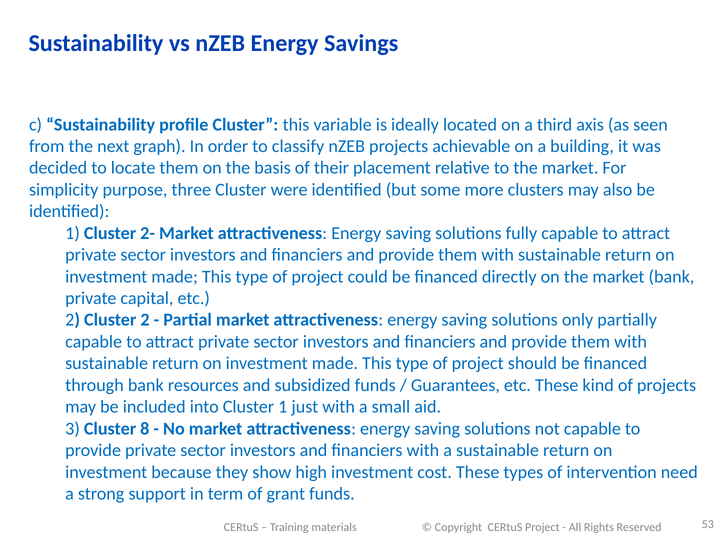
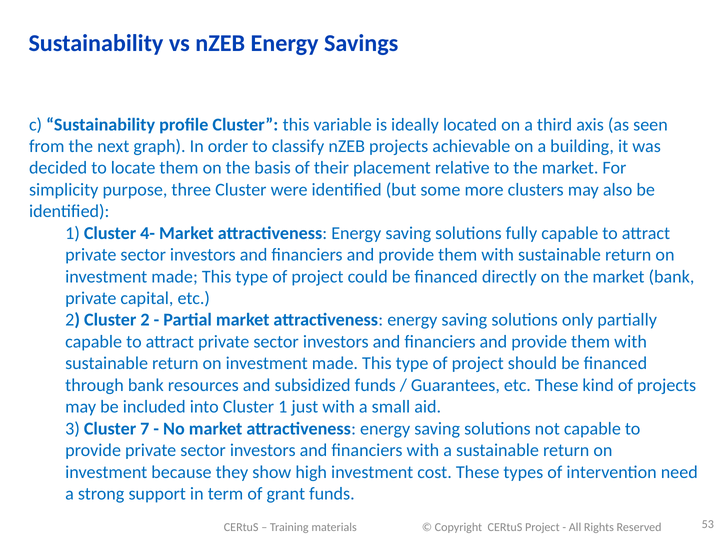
2-: 2- -> 4- (148, 233)
8: 8 -> 7 (145, 429)
